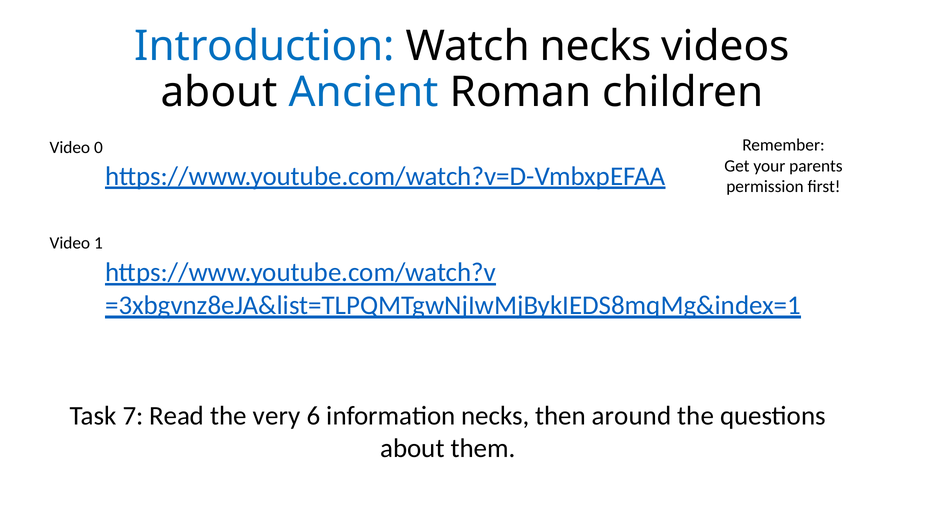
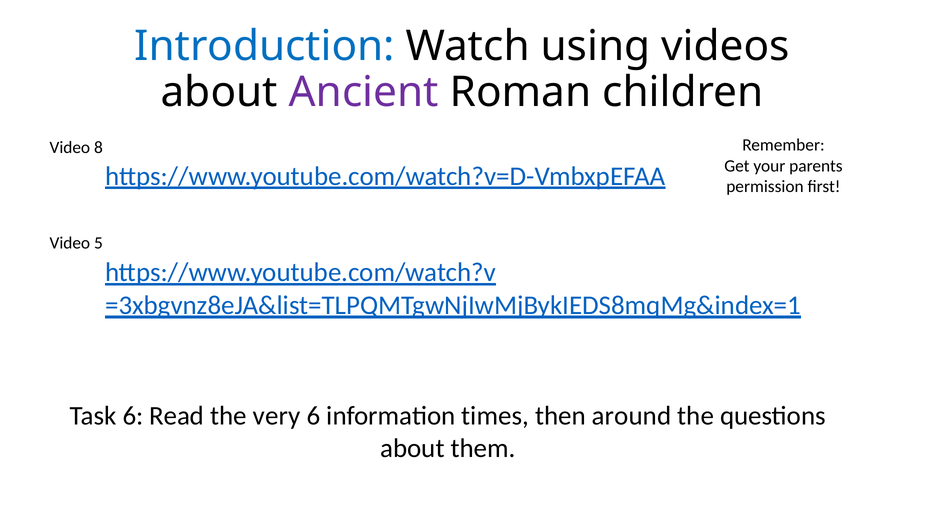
Watch necks: necks -> using (596, 46)
Ancient colour: blue -> purple (364, 92)
0: 0 -> 8 (98, 148)
1: 1 -> 5 (98, 243)
Task 7: 7 -> 6 (133, 416)
information necks: necks -> times (495, 416)
